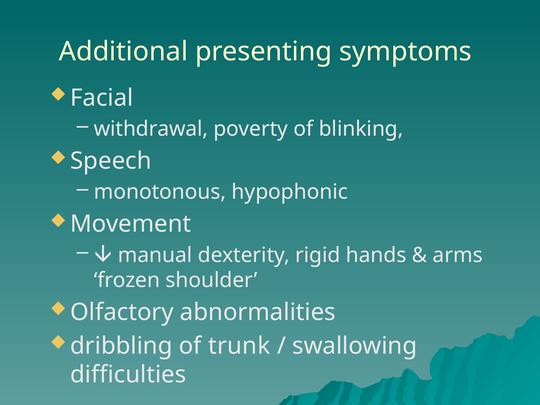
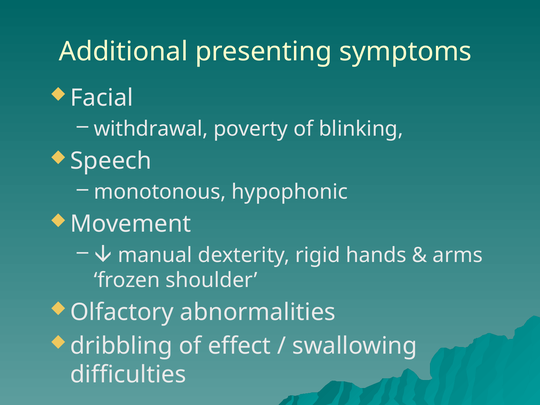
trunk: trunk -> effect (239, 346)
